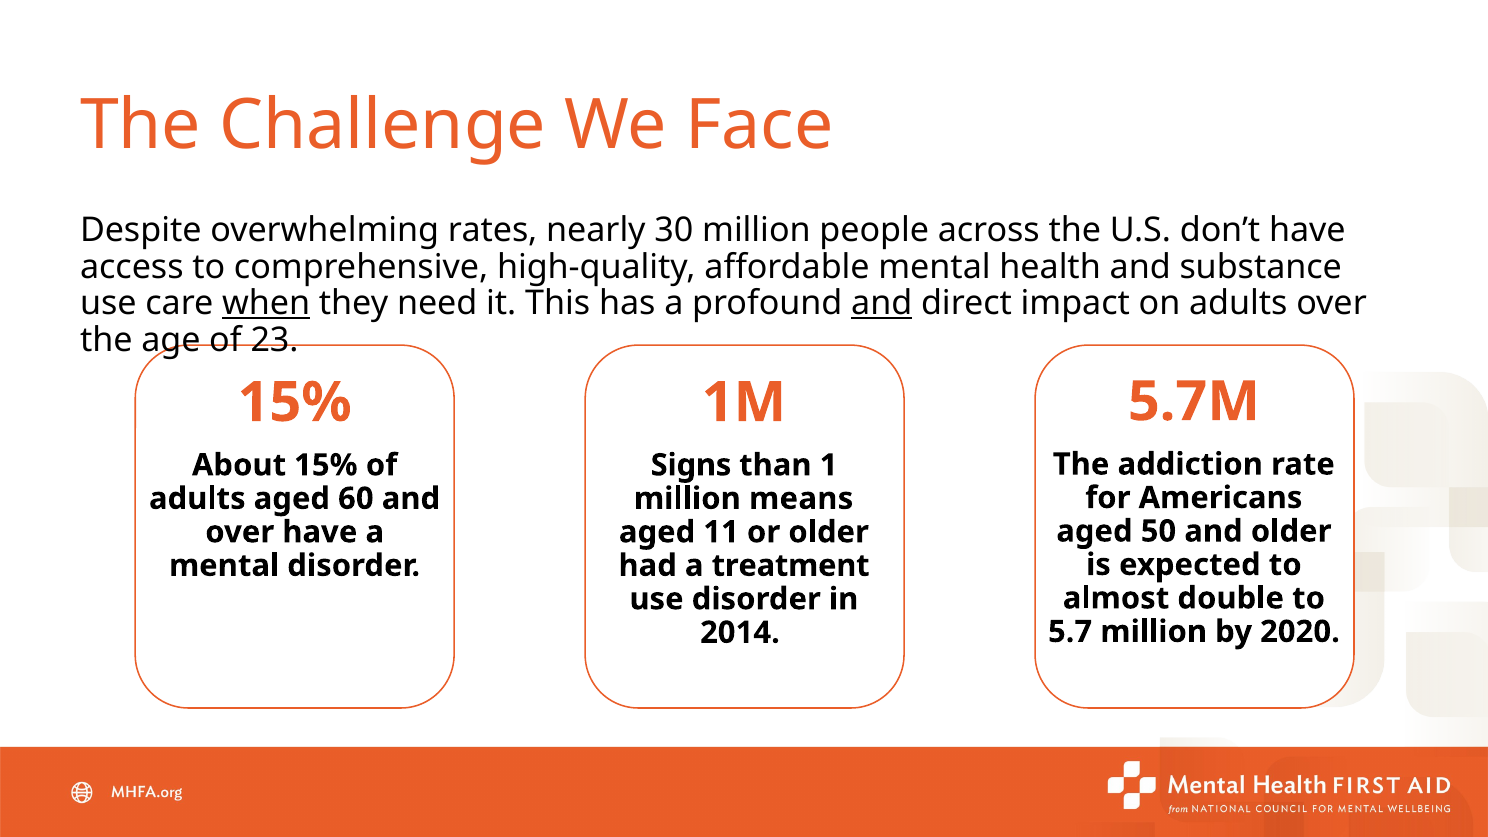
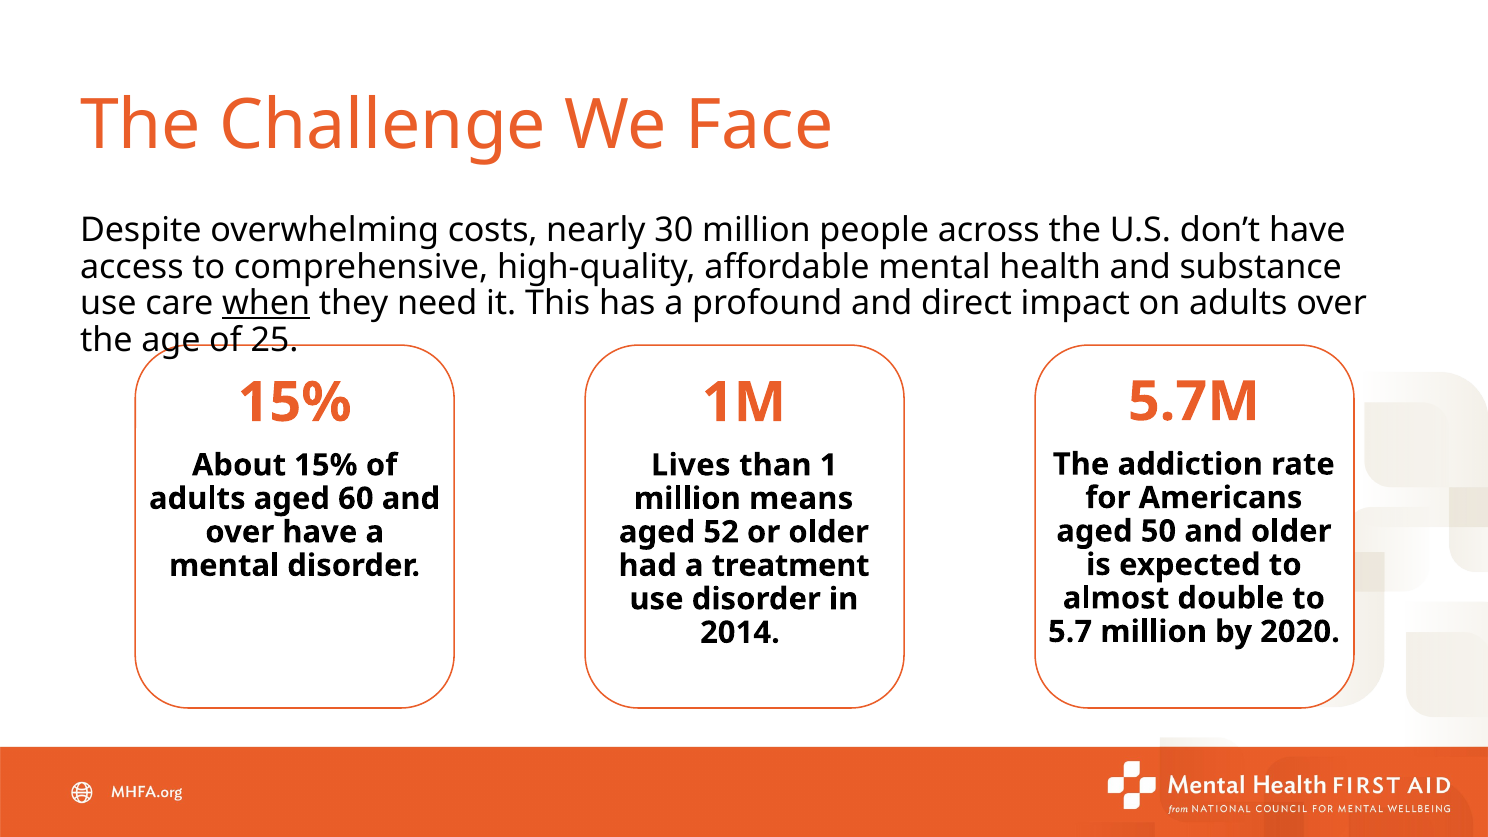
rates: rates -> costs (493, 230)
and underline: present -> none (882, 304)
23: 23 -> 25 (275, 341)
Signs: Signs -> Lives (691, 465)
11: 11 -> 52 (721, 532)
